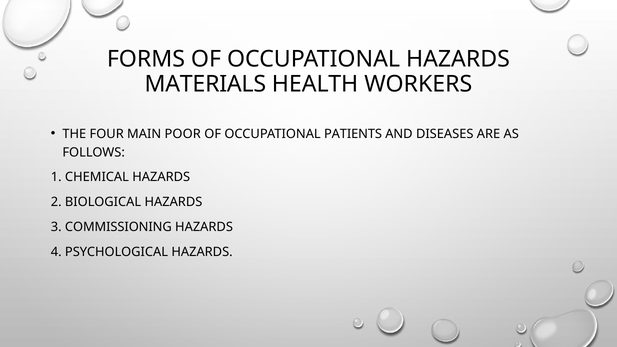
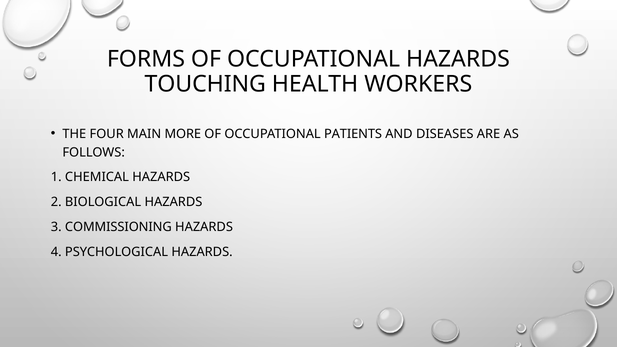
MATERIALS: MATERIALS -> TOUCHING (205, 84)
POOR: POOR -> MORE (183, 134)
